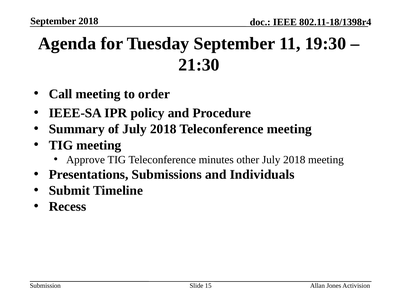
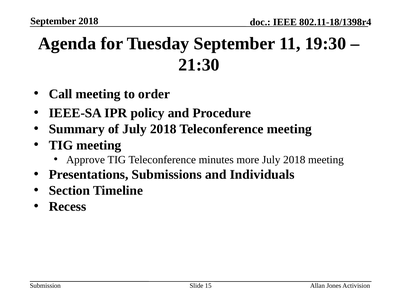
other: other -> more (248, 160)
Submit: Submit -> Section (69, 191)
